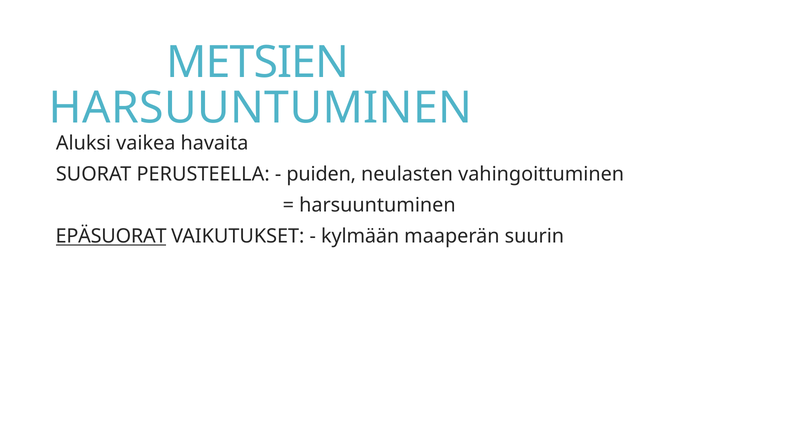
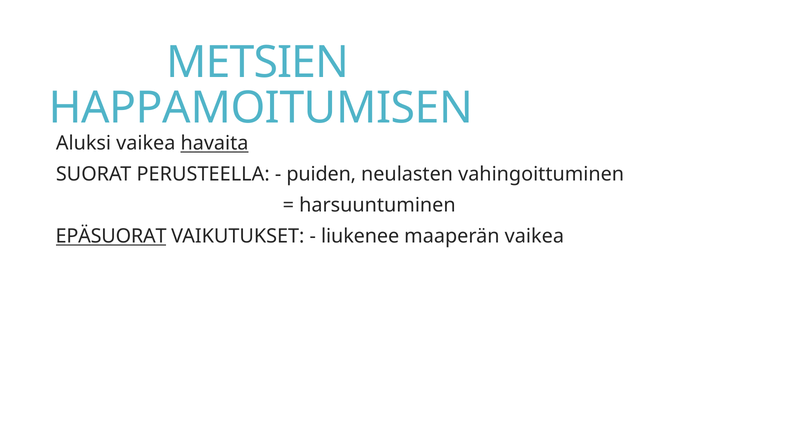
HARSUUNTUMINEN: HARSUUNTUMINEN -> HAPPAMOITUMISEN (261, 108)
havaita underline: none -> present (214, 143)
kylmään: kylmään -> liukenee (360, 236)
maaperän suurin: suurin -> vaikea (534, 236)
